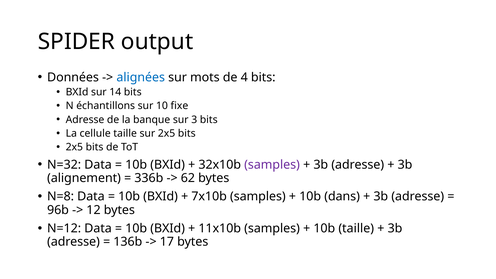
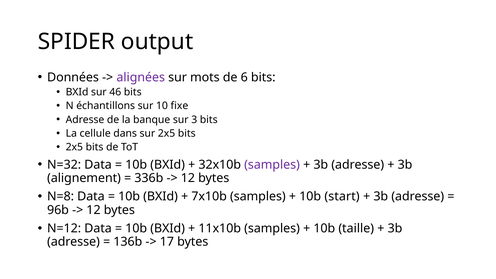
alignées colour: blue -> purple (141, 77)
4: 4 -> 6 (244, 77)
14: 14 -> 46 (115, 92)
cellule taille: taille -> dans (125, 133)
62: 62 -> 12 (188, 178)
dans: dans -> start (342, 197)
